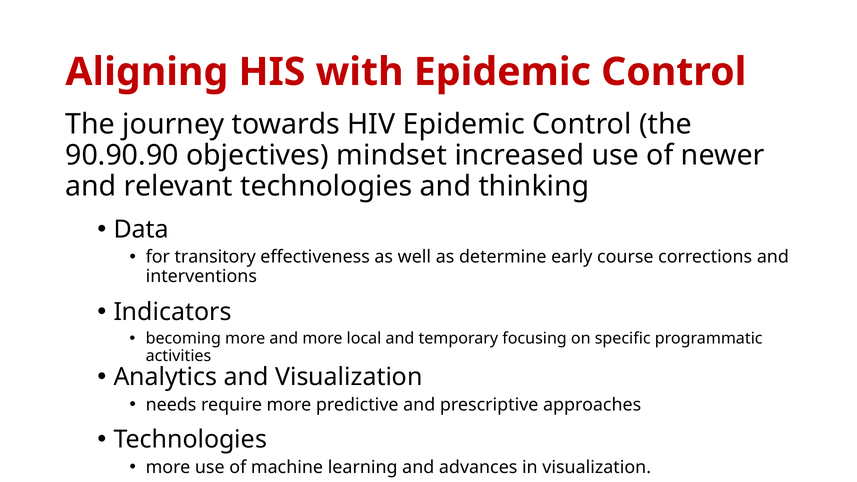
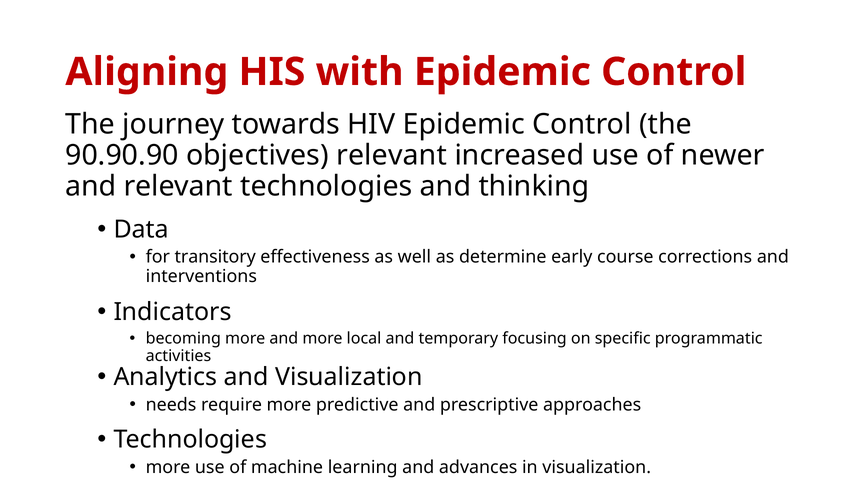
objectives mindset: mindset -> relevant (392, 155)
